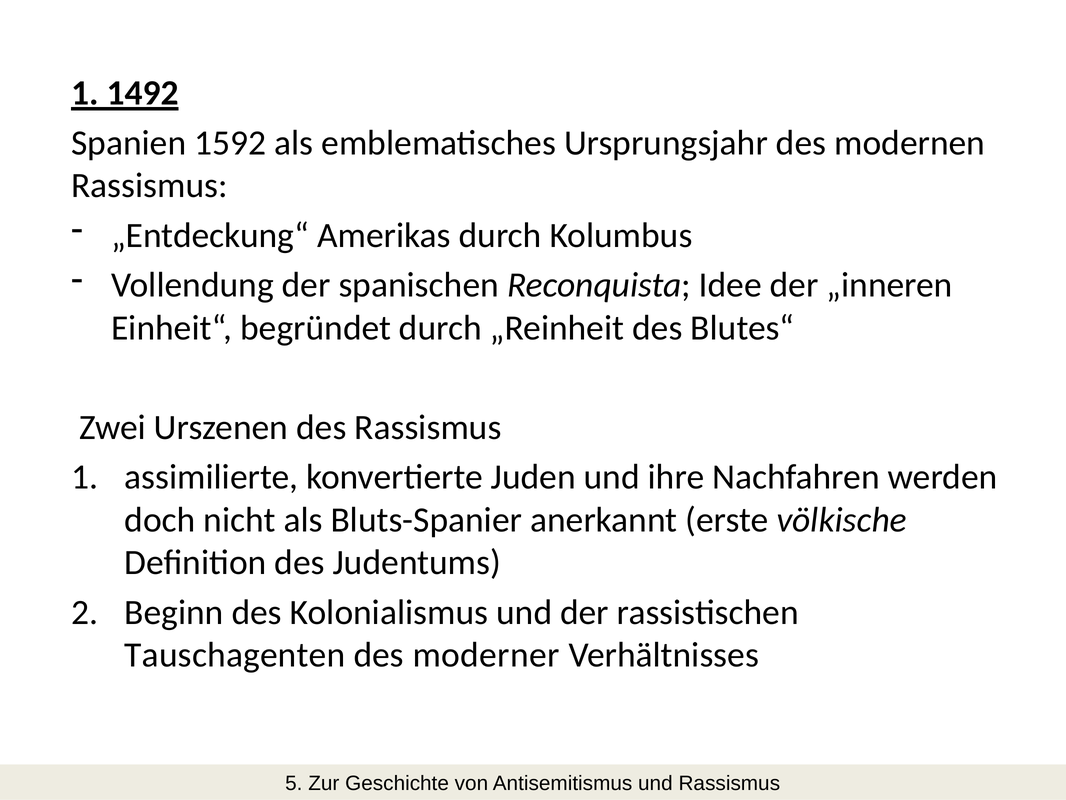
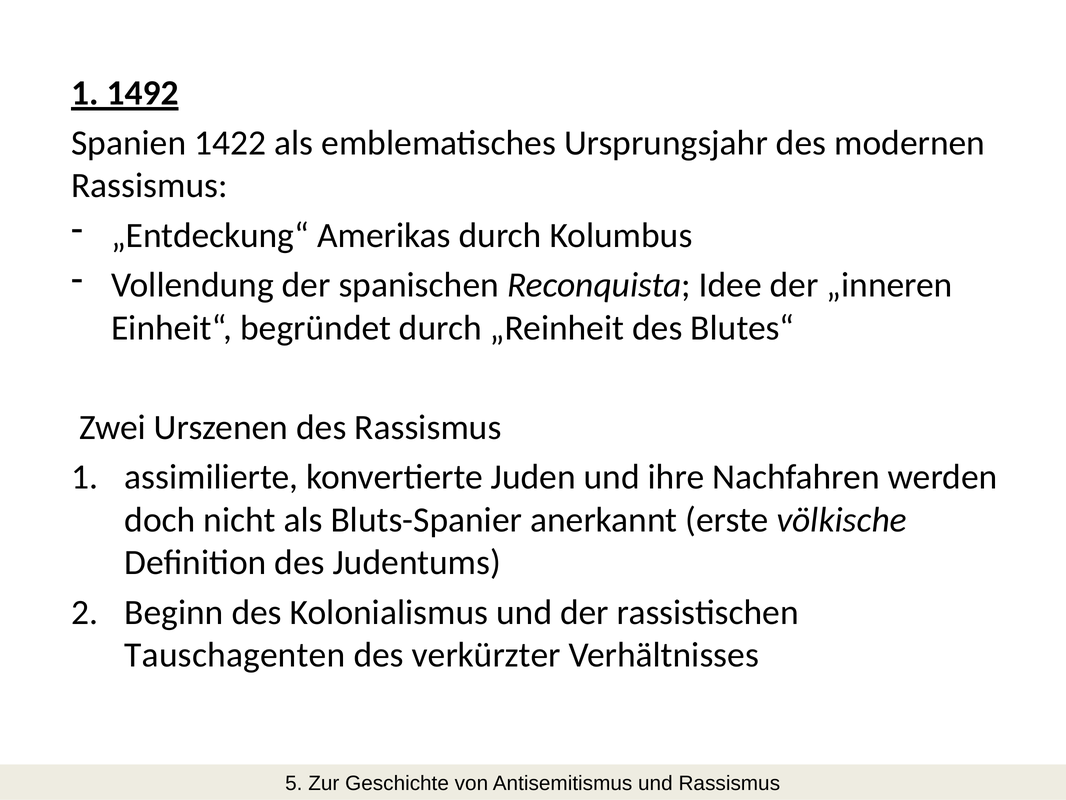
1592: 1592 -> 1422 (230, 143)
moderner: moderner -> verkürzter (486, 655)
